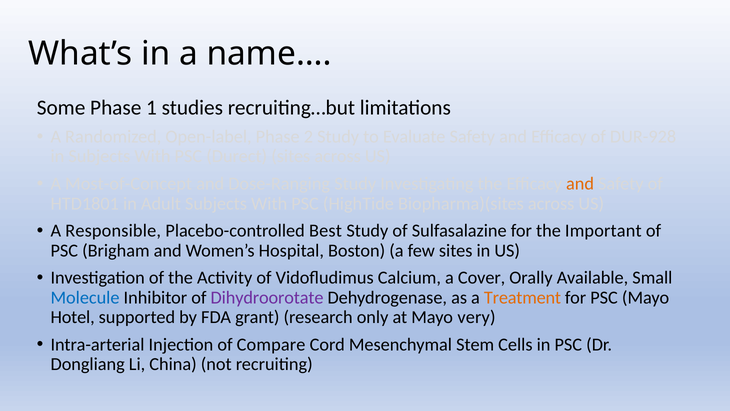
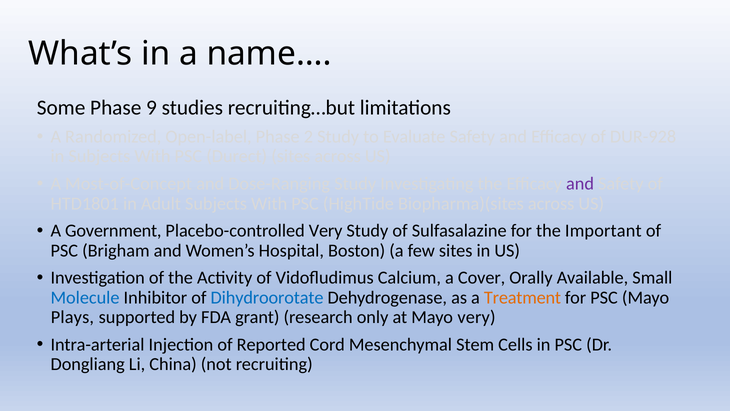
1: 1 -> 9 (151, 108)
and colour: orange -> purple (580, 184)
Responsible: Responsible -> Government (113, 231)
Placebo-controlled Best: Best -> Very (326, 231)
Dihydroorotate colour: purple -> blue (267, 297)
Hotel: Hotel -> Plays (72, 317)
Compare: Compare -> Reported (271, 344)
